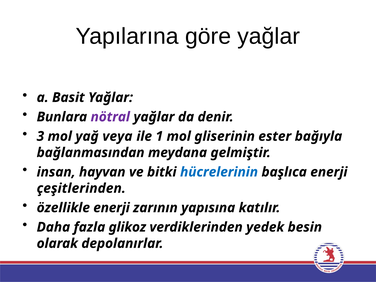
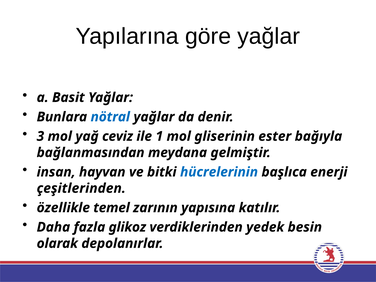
nötral colour: purple -> blue (110, 117)
veya: veya -> ceviz (118, 136)
özellikle enerji: enerji -> temel (112, 208)
